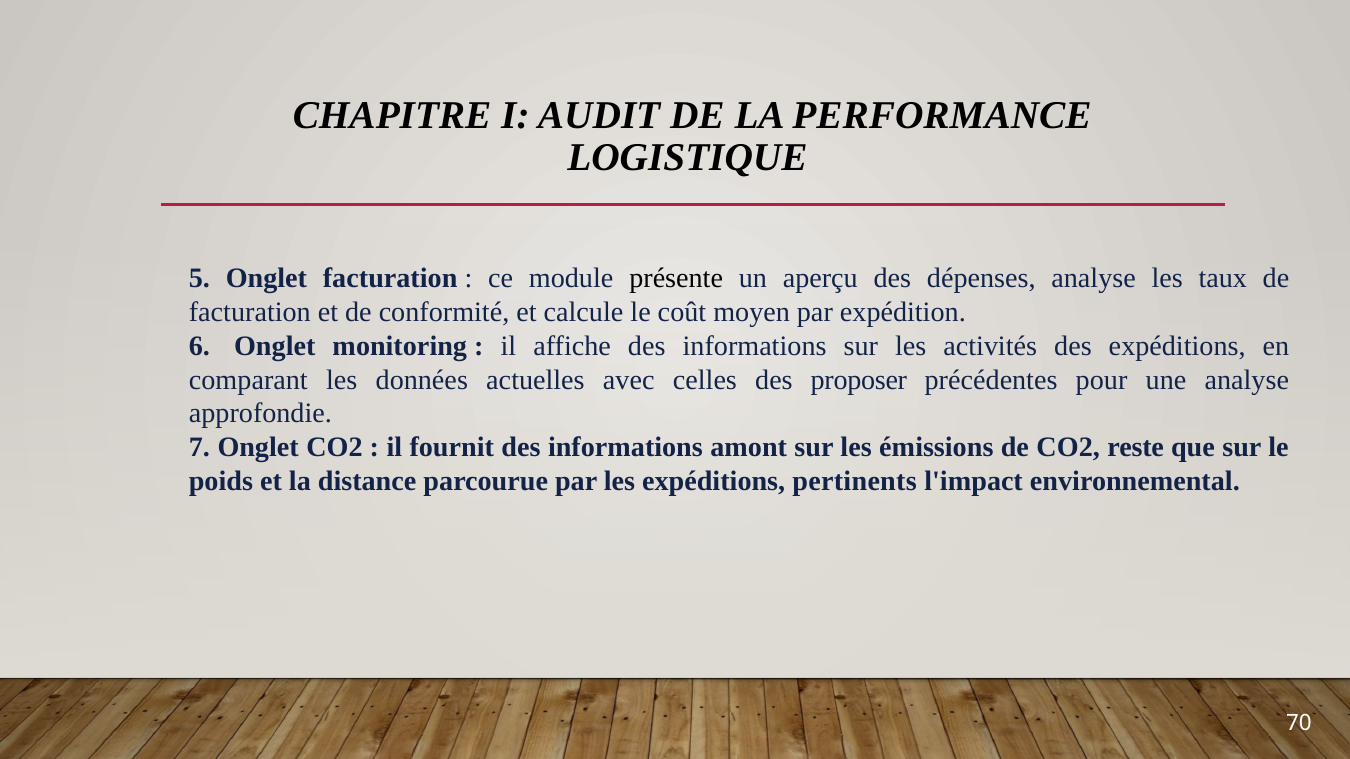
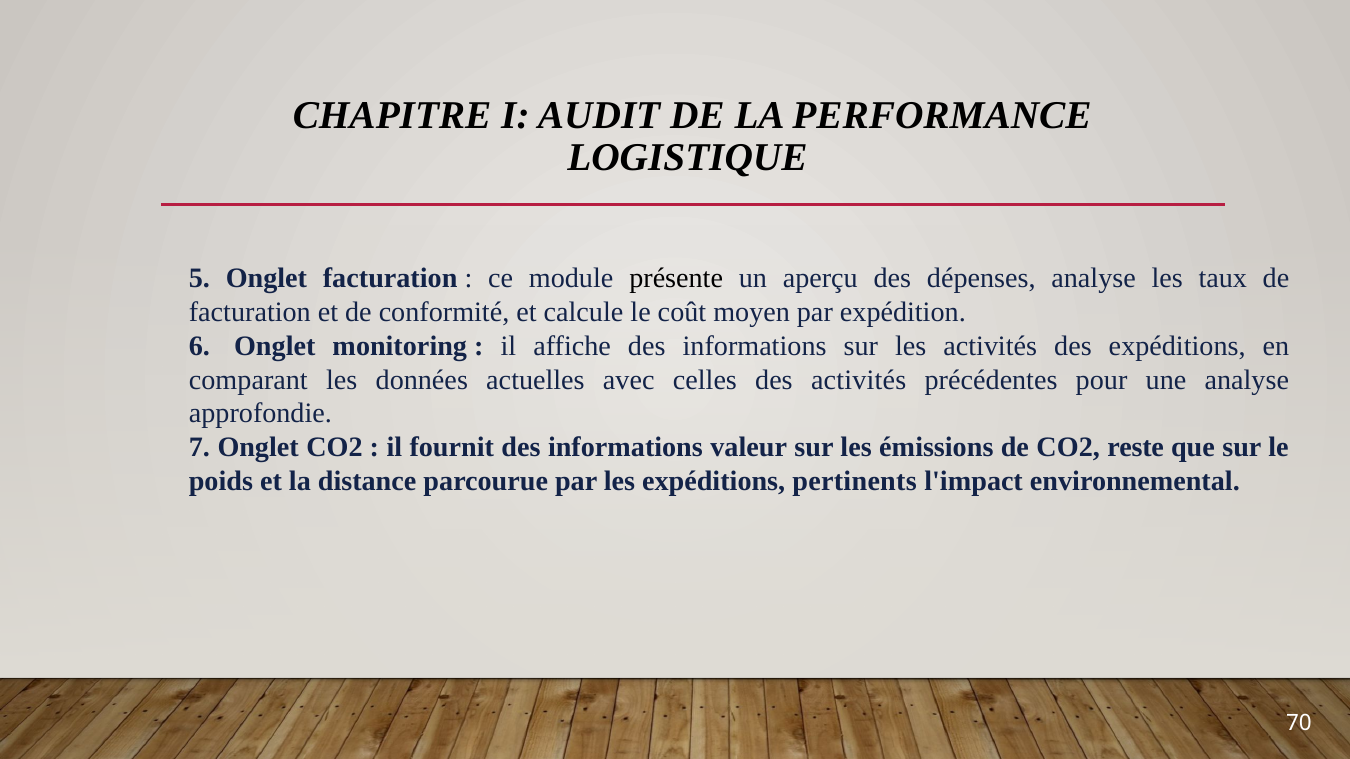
des proposer: proposer -> activités (859, 380)
amont: amont -> valeur (749, 448)
